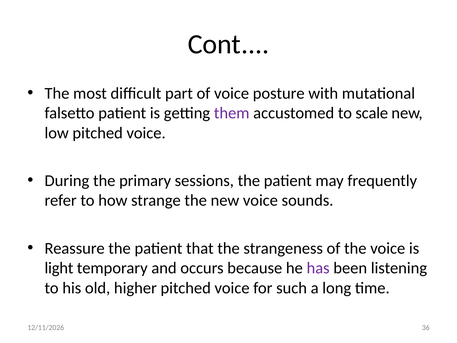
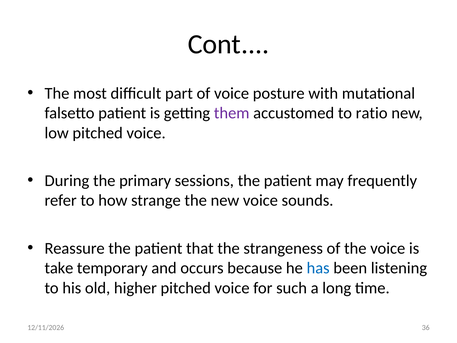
scale: scale -> ratio (372, 113)
light: light -> take (59, 268)
has colour: purple -> blue (318, 268)
